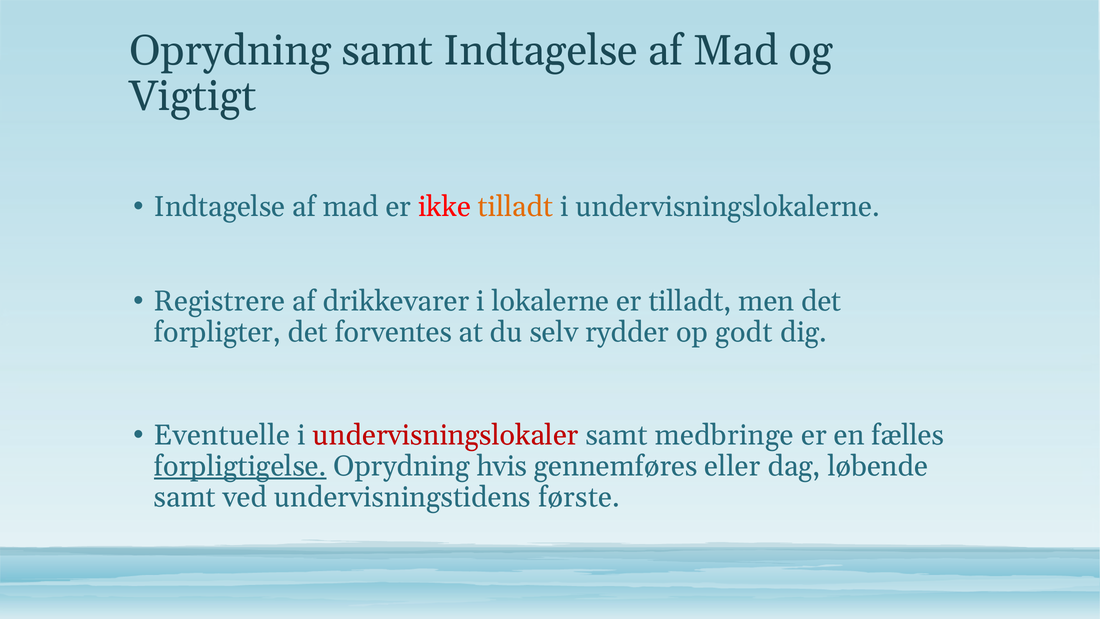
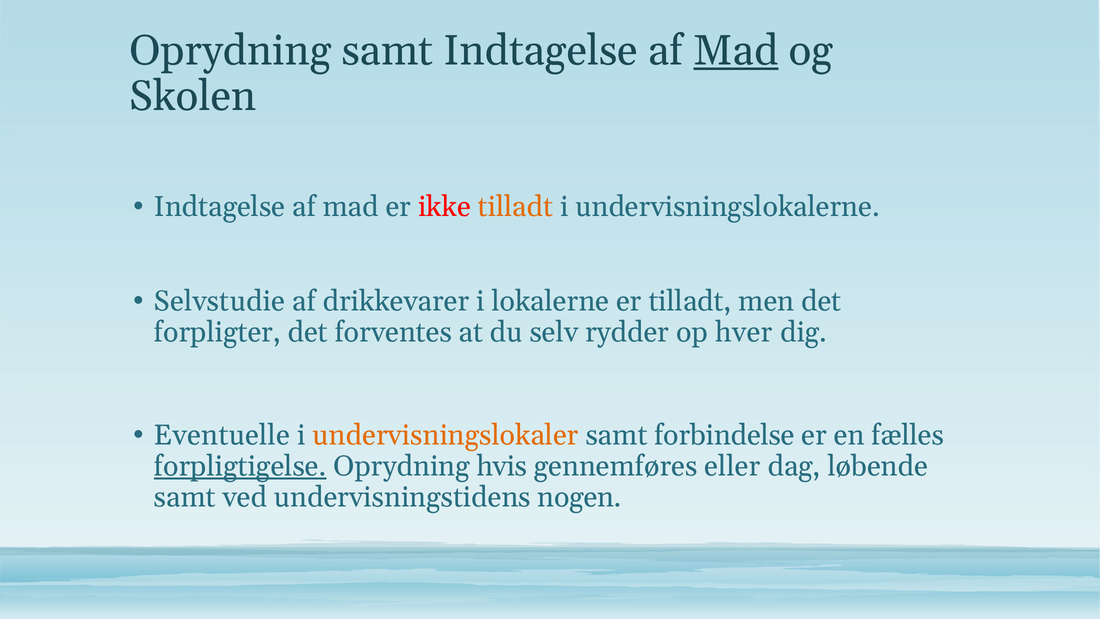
Mad underline: none -> present (736, 51)
Vigtigt: Vigtigt -> Skolen (193, 96)
Registrere: Registrere -> Selvstudie (220, 301)
godt: godt -> hver (744, 332)
undervisningslokaler colour: red -> orange (446, 435)
medbringe: medbringe -> forbindelse (724, 435)
første: første -> nogen (579, 497)
